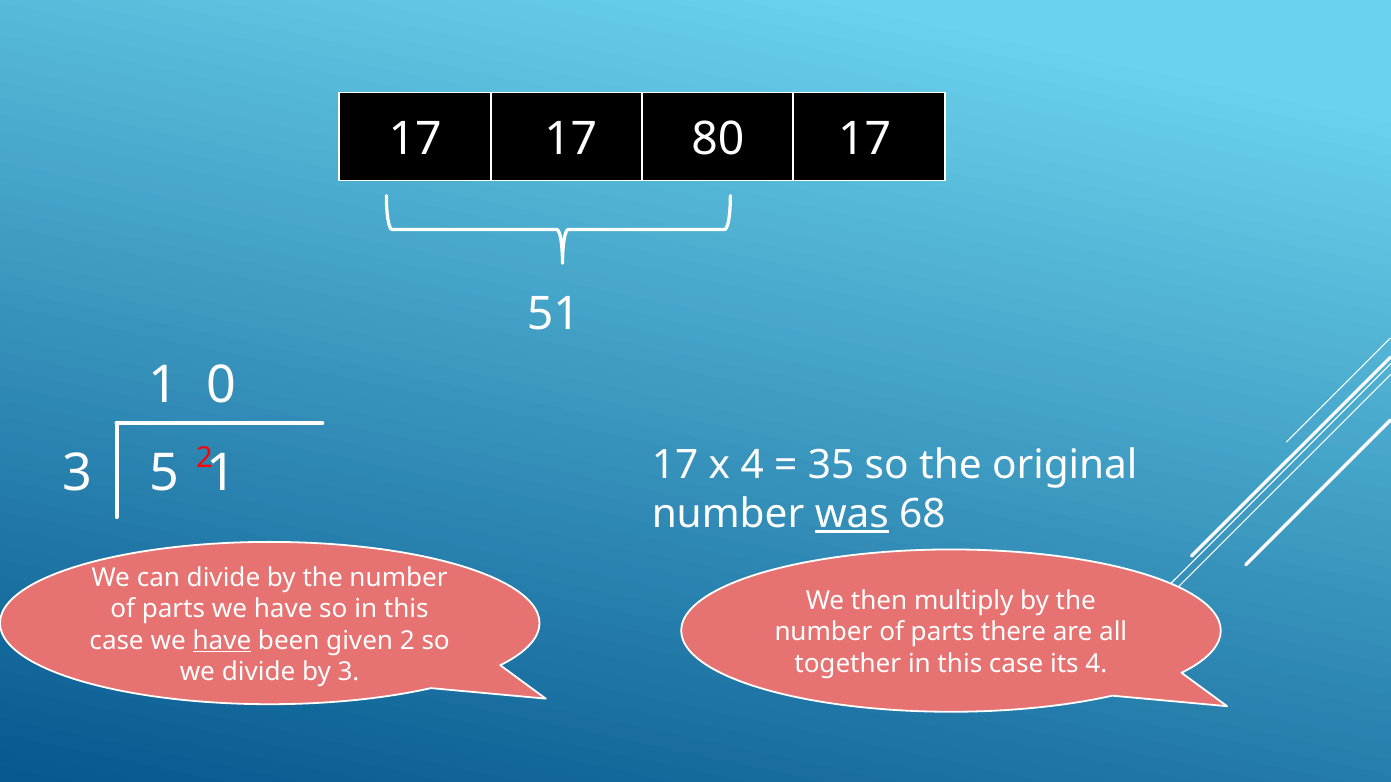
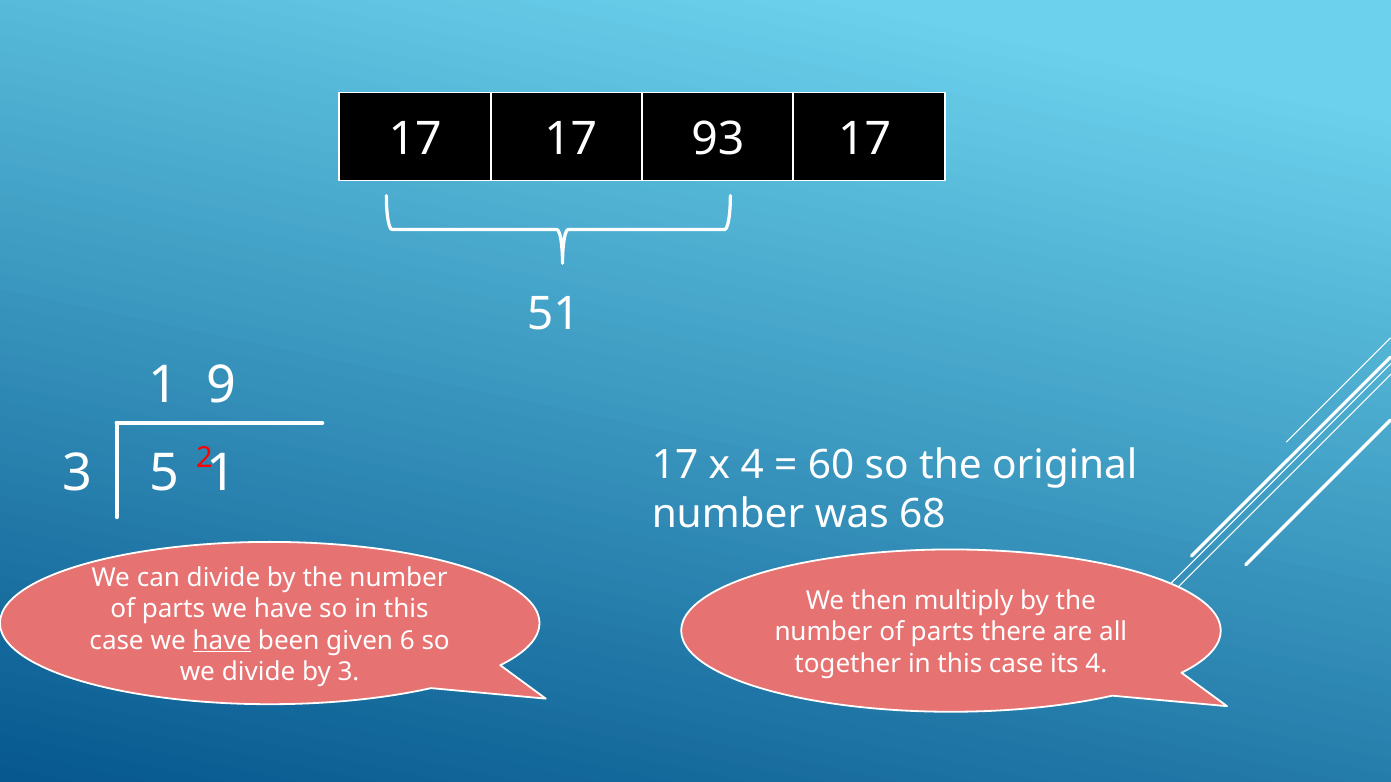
80: 80 -> 93 (718, 140)
0: 0 -> 9 (222, 385)
35: 35 -> 60 (831, 466)
was underline: present -> none (852, 514)
given 2: 2 -> 6 (407, 641)
